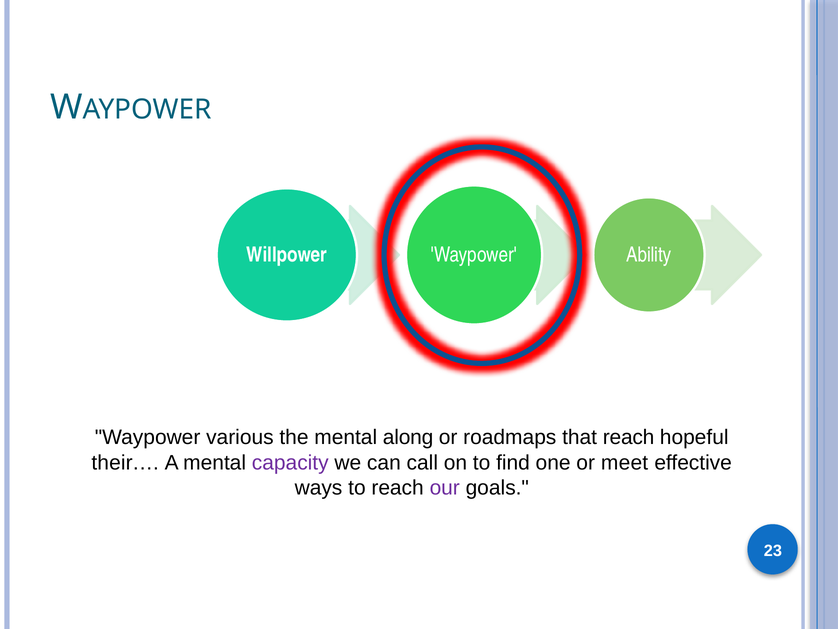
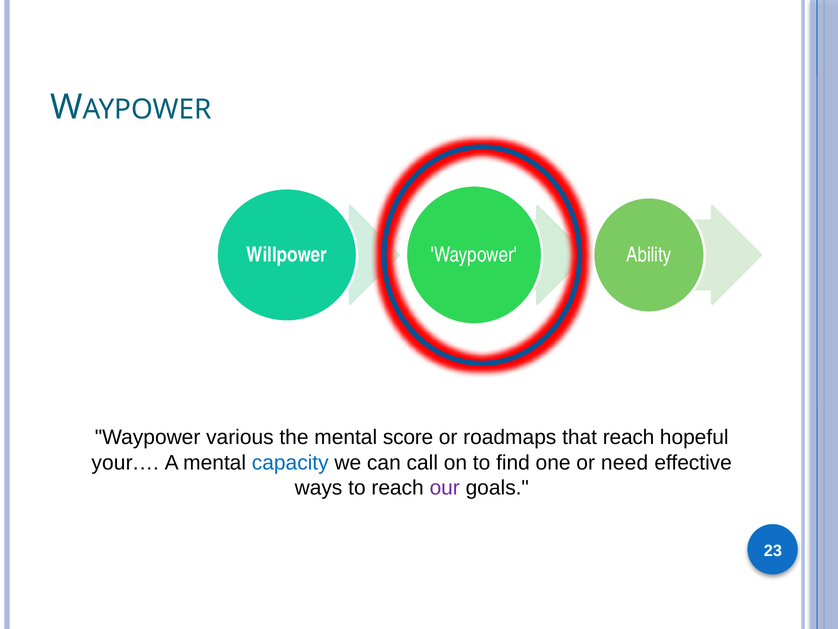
along: along -> score (408, 437)
their.…: their.… -> your.… (126, 462)
capacity colour: purple -> blue (290, 462)
meet: meet -> need (625, 462)
